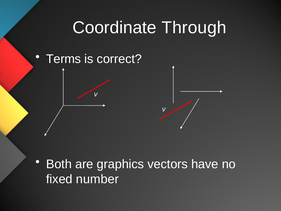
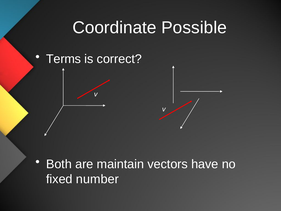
Through: Through -> Possible (194, 28)
graphics: graphics -> maintain (120, 164)
